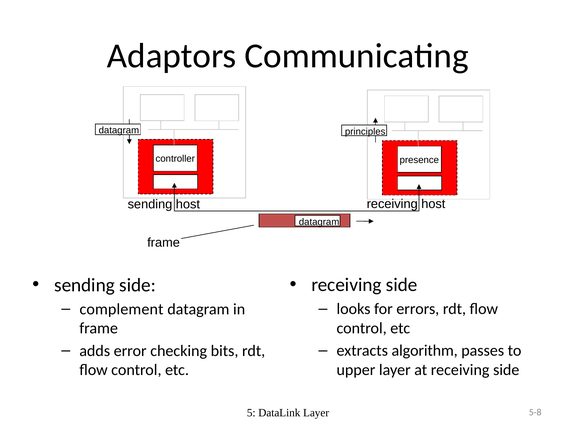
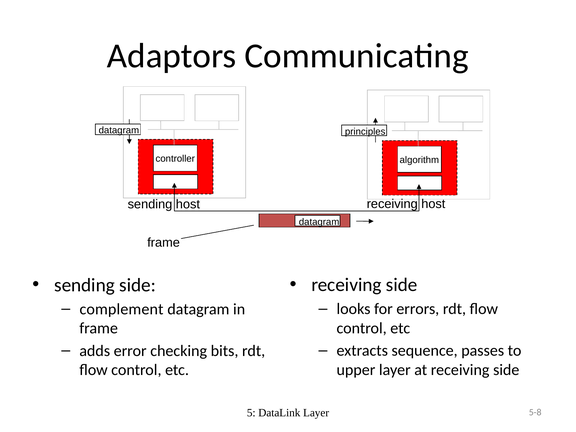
presence: presence -> algorithm (419, 160)
algorithm: algorithm -> sequence (425, 351)
